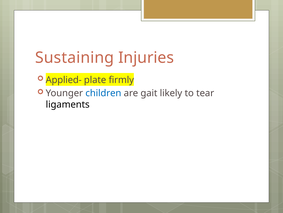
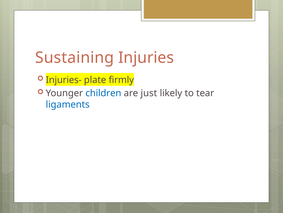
Applied-: Applied- -> Injuries- (64, 80)
gait: gait -> just (149, 93)
ligaments colour: black -> blue (68, 104)
